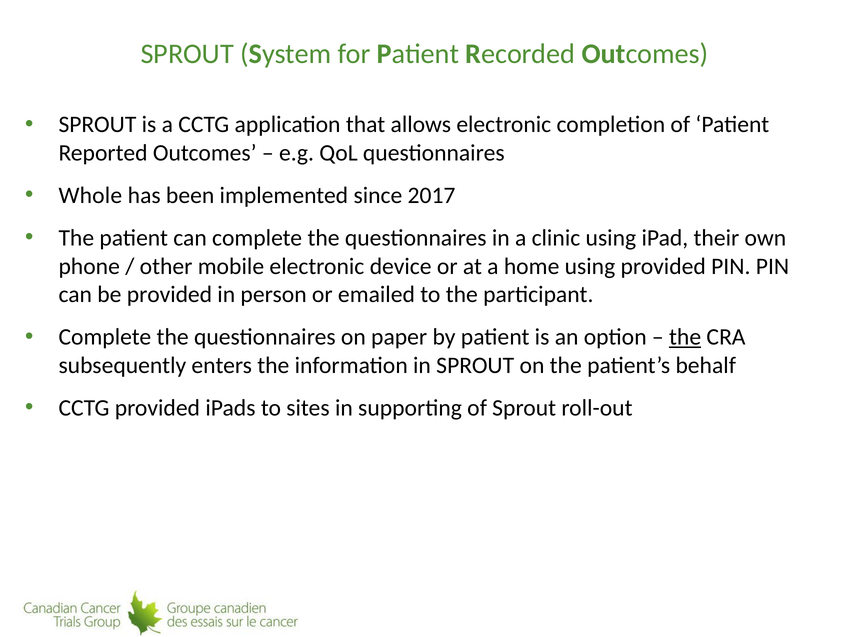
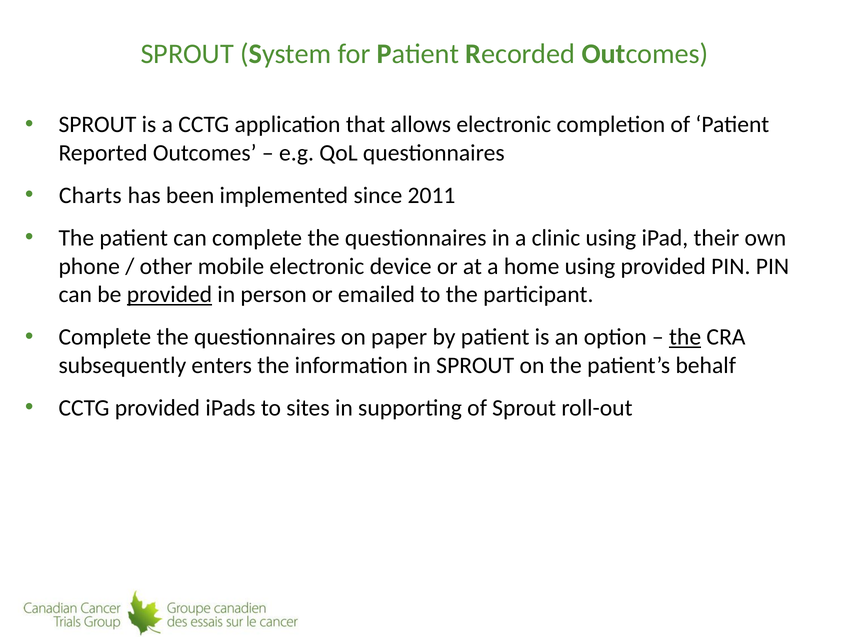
Whole: Whole -> Charts (90, 195)
2017: 2017 -> 2011 (432, 195)
provided underline: none -> present (169, 295)
